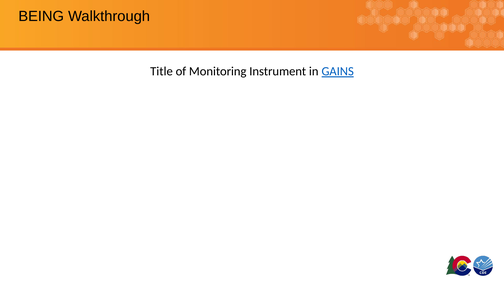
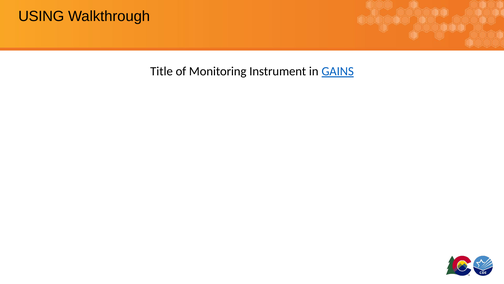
BEING: BEING -> USING (41, 16)
